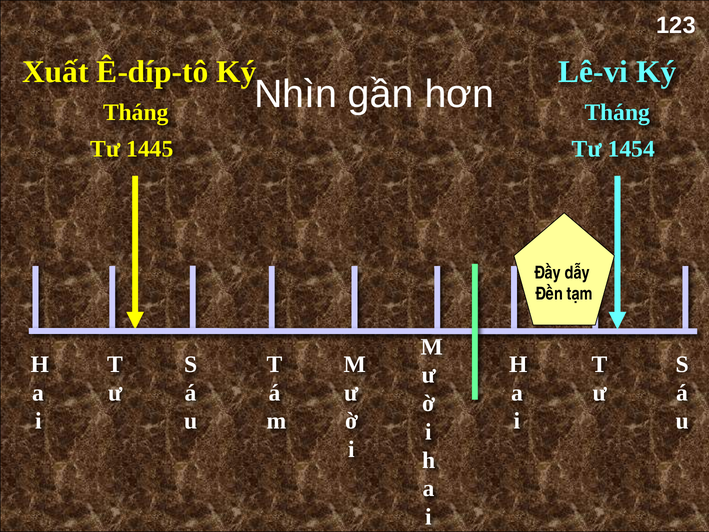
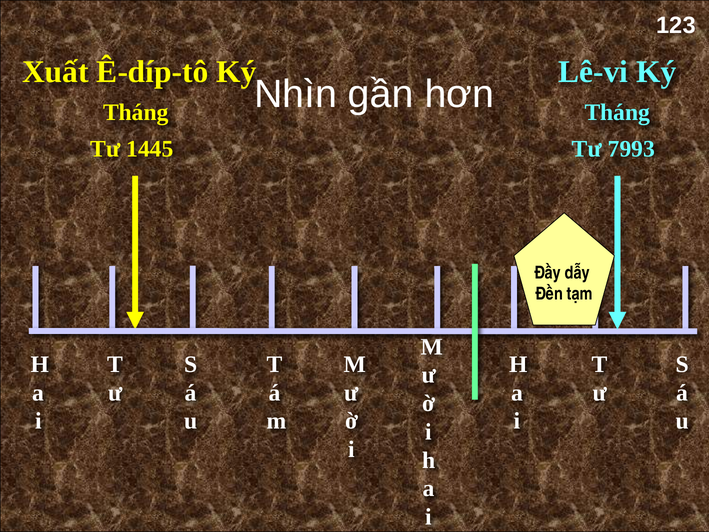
1454: 1454 -> 7993 (631, 149)
